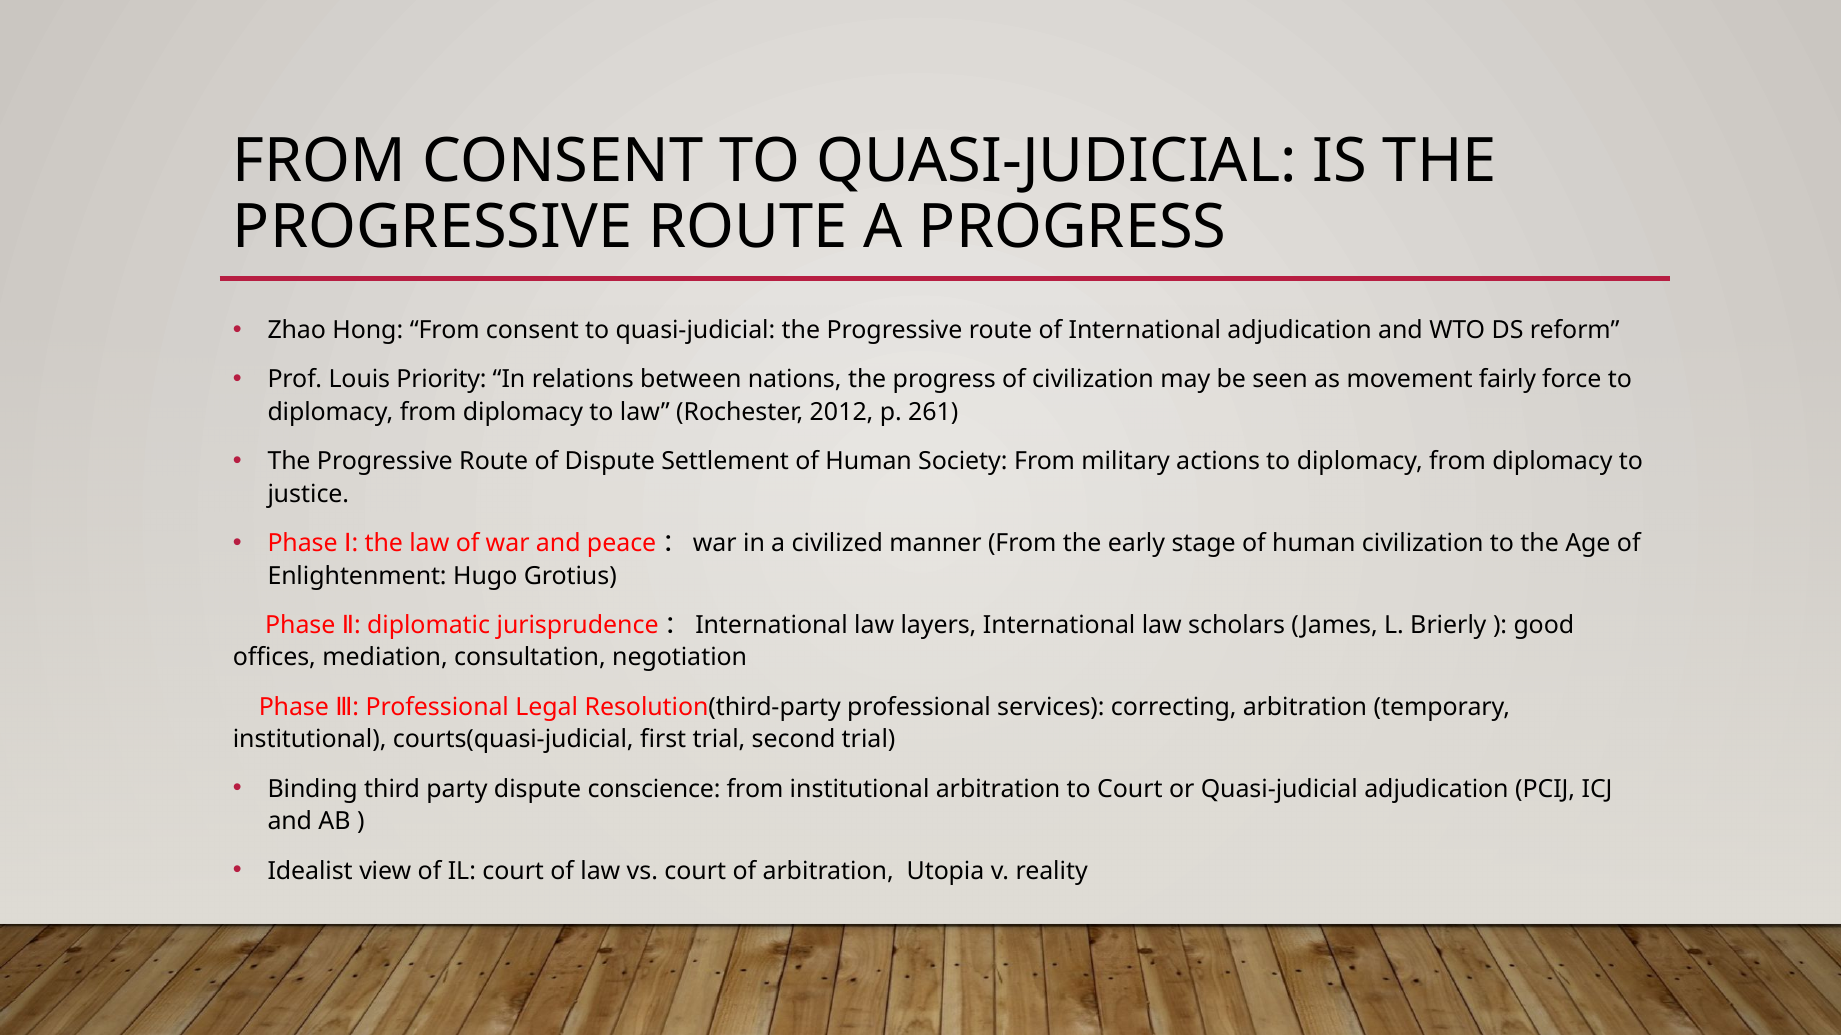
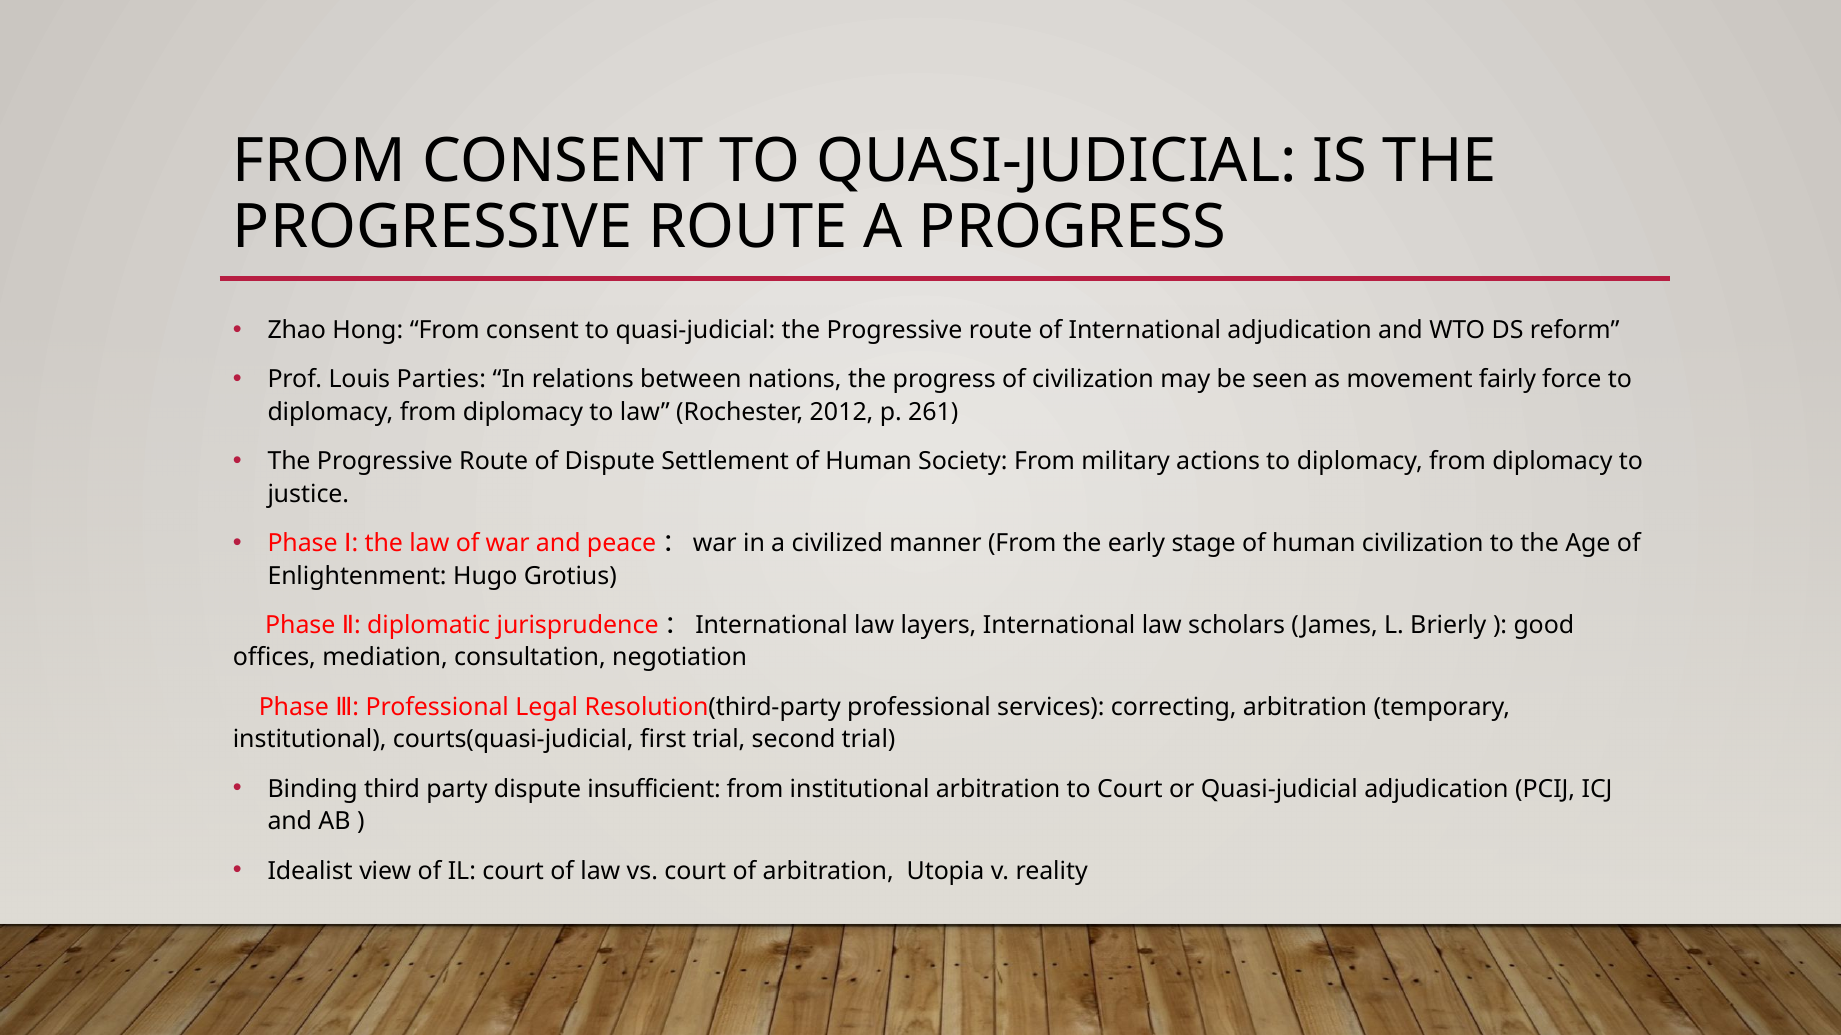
Priority: Priority -> Parties (441, 380)
conscience: conscience -> insufficient (654, 790)
